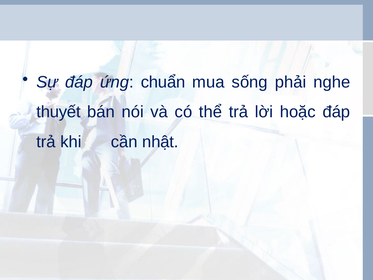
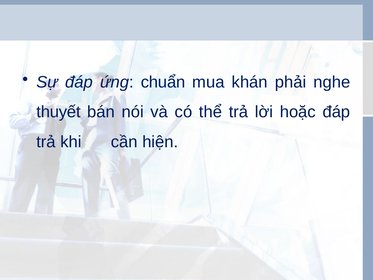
sống: sống -> khán (250, 82)
nhật: nhật -> hiện (160, 142)
